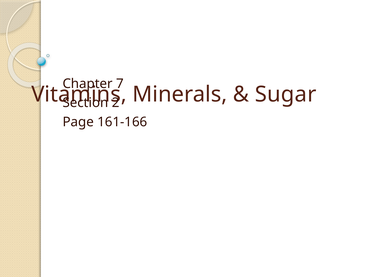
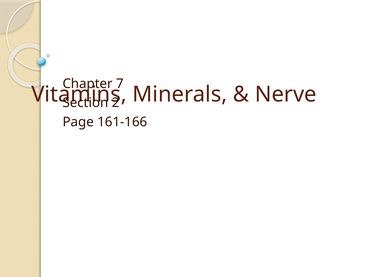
Sugar: Sugar -> Nerve (286, 94)
